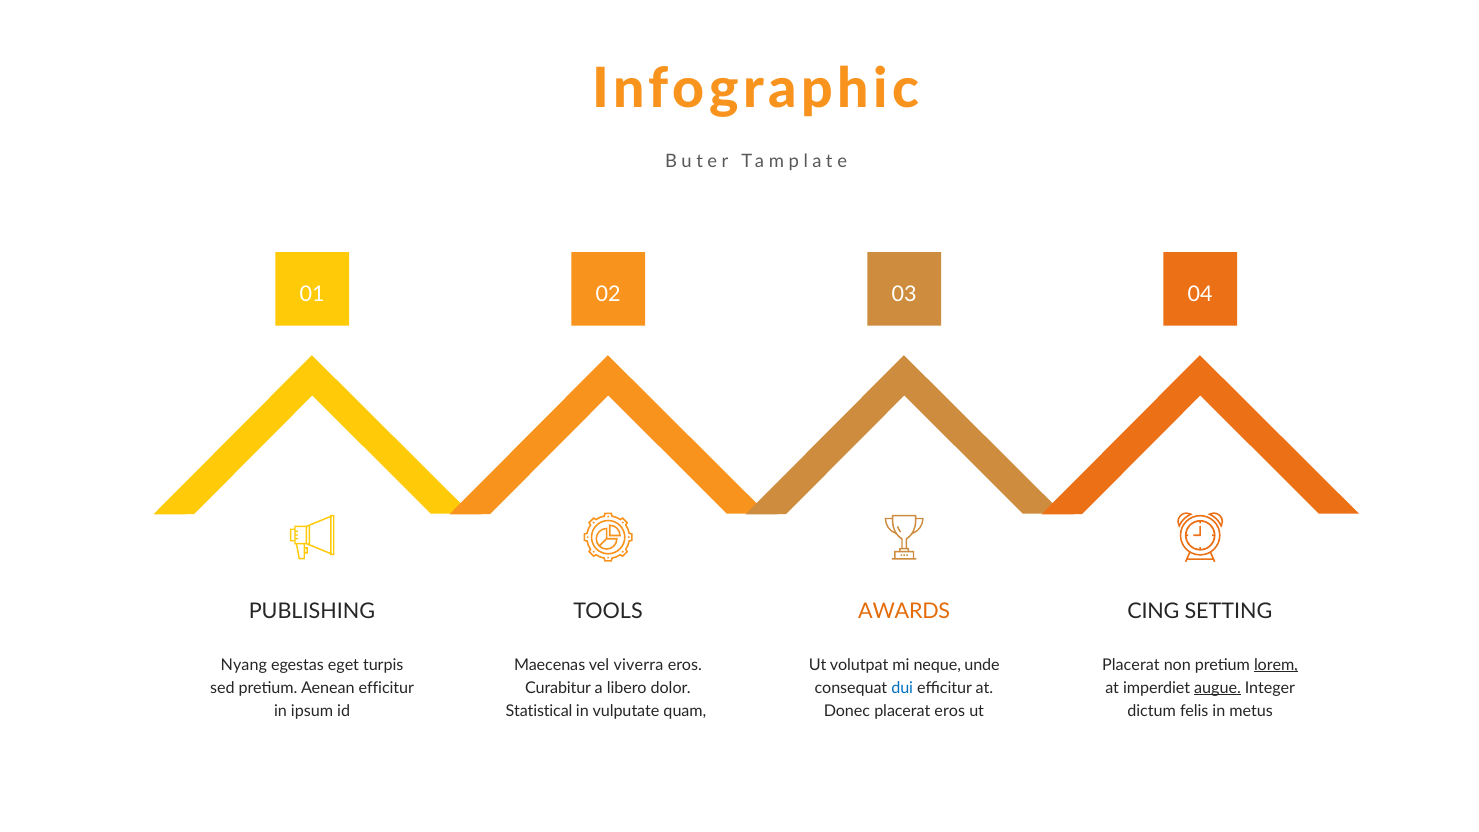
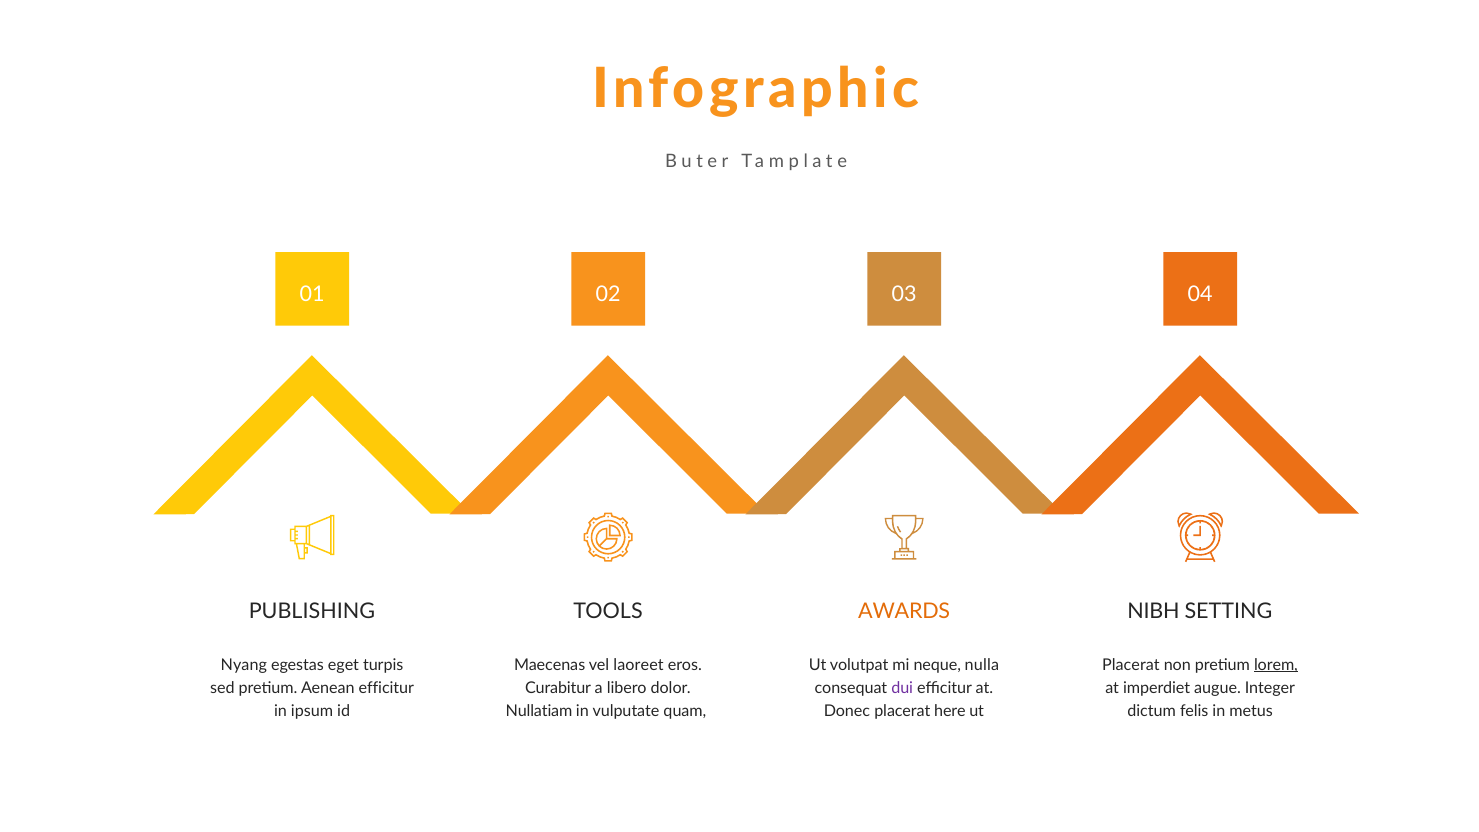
CING: CING -> NIBH (1153, 611)
viverra: viverra -> laoreet (639, 665)
unde: unde -> nulla (982, 665)
dui colour: blue -> purple (902, 688)
augue underline: present -> none (1218, 688)
Statistical: Statistical -> Nullatiam (539, 711)
placerat eros: eros -> here (950, 711)
